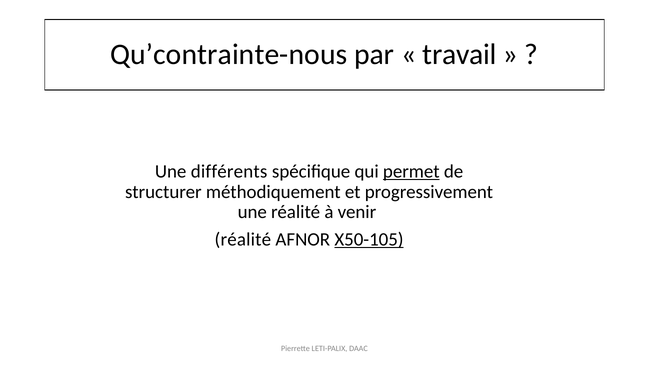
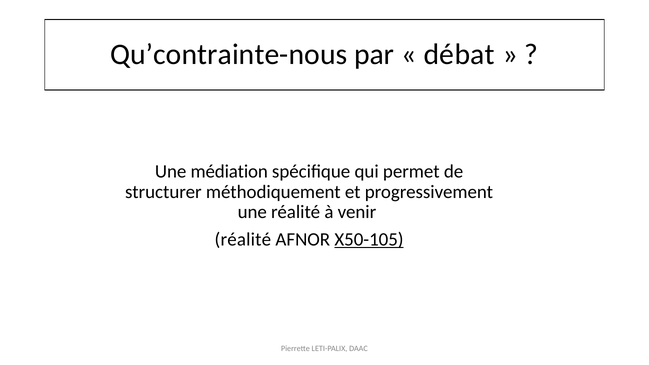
travail: travail -> débat (459, 55)
différents: différents -> médiation (229, 171)
permet underline: present -> none (411, 171)
